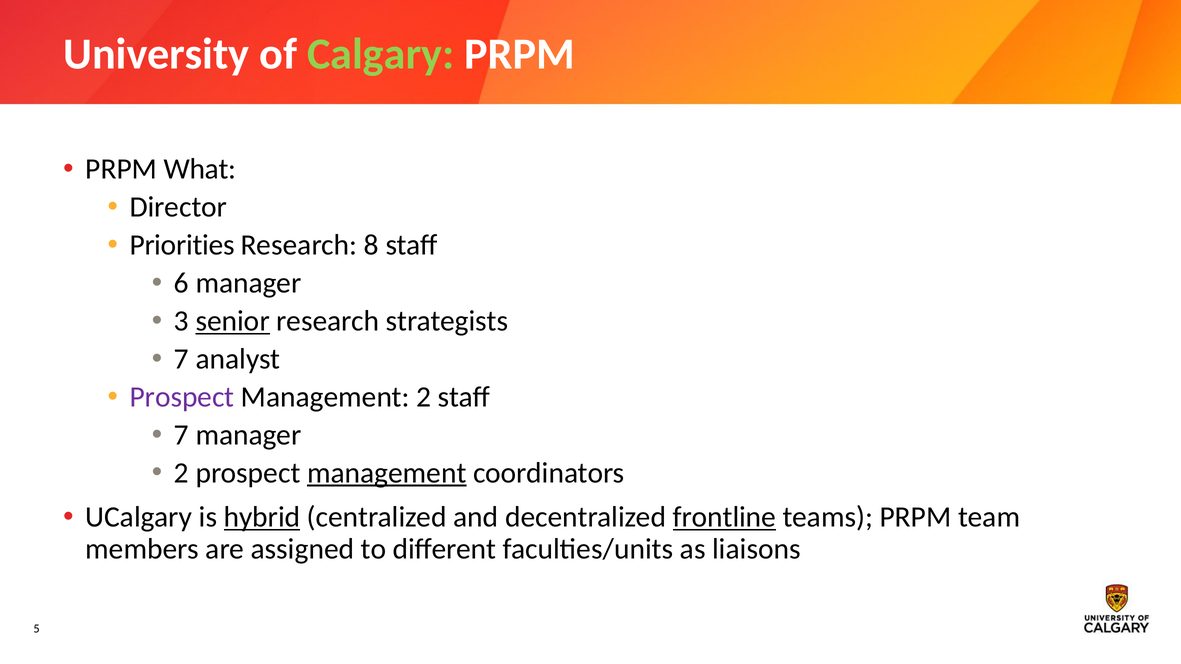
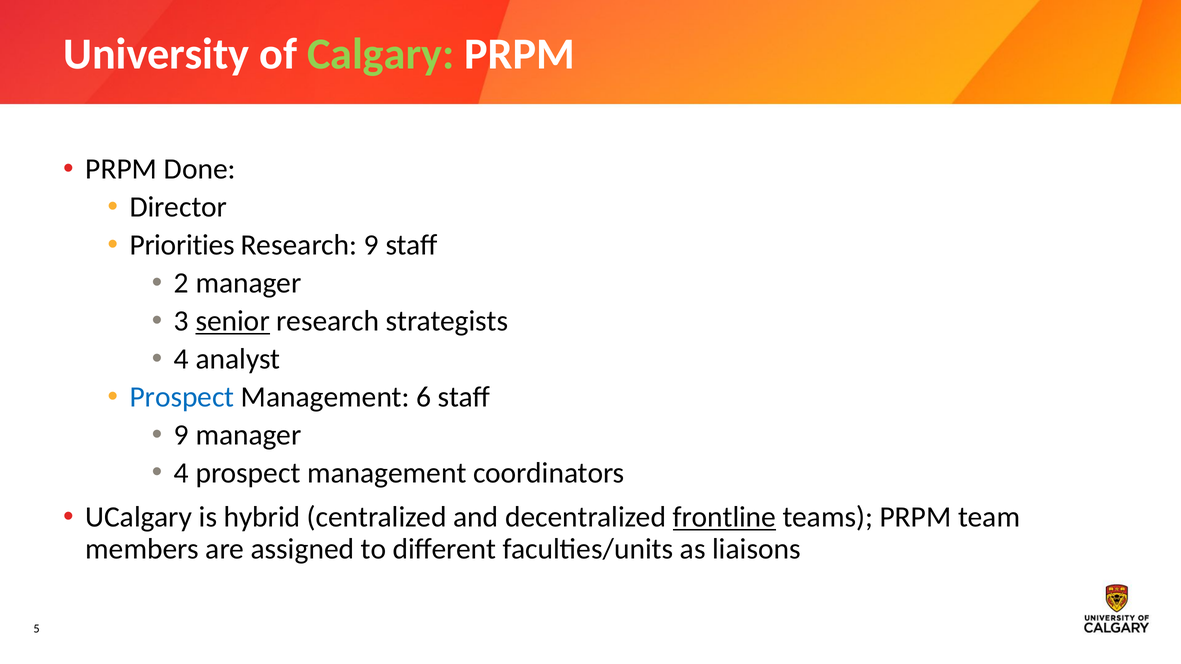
What: What -> Done (200, 169)
Research 8: 8 -> 9 (371, 245)
6: 6 -> 2 (181, 283)
7: 7 -> 4 (181, 359)
Prospect colour: purple -> blue (182, 397)
Management 2: 2 -> 6 (424, 397)
7: 7 -> 9 (181, 435)
2: 2 -> 4 (181, 473)
management underline: present -> none (387, 473)
hybrid underline: present -> none (262, 517)
